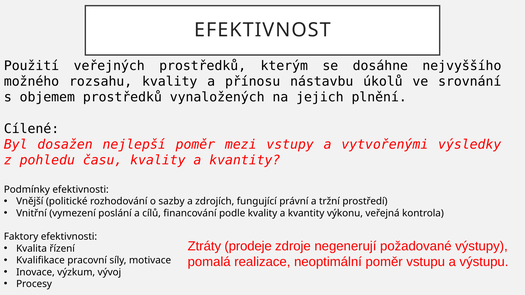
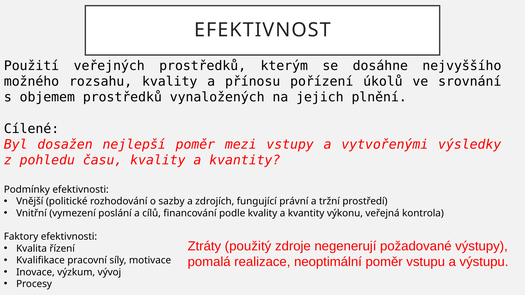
nástavbu: nástavbu -> pořízení (322, 82)
prodeje: prodeje -> použitý (248, 246)
